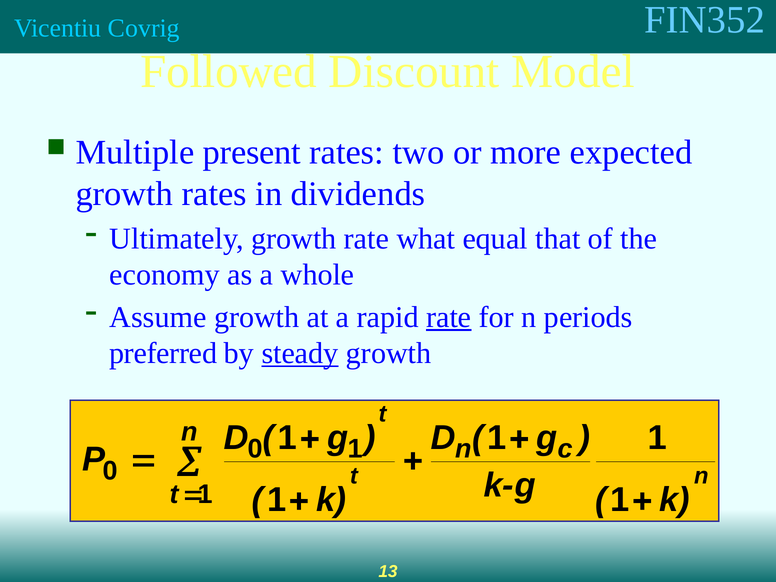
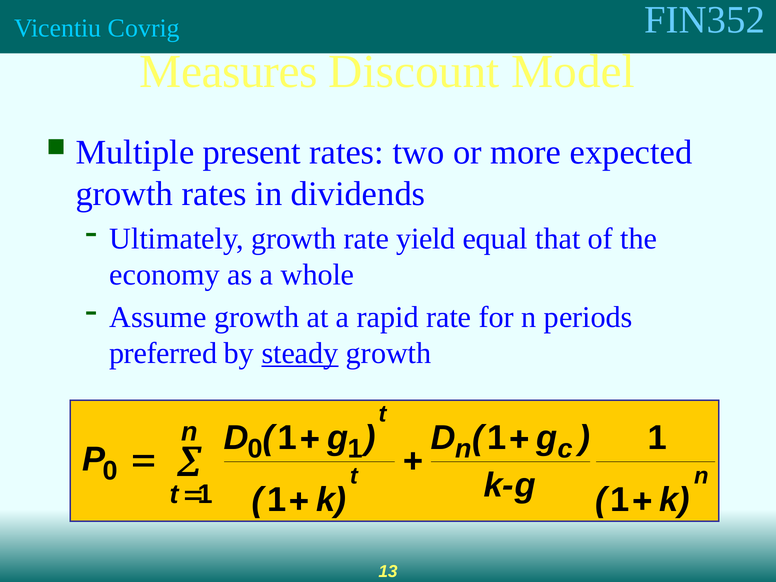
Followed: Followed -> Measures (229, 72)
what: what -> yield (426, 239)
rate underline: present -> none (449, 317)
